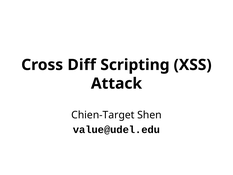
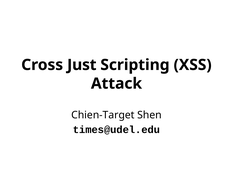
Diff: Diff -> Just (82, 65)
value@udel.edu: value@udel.edu -> times@udel.edu (116, 129)
